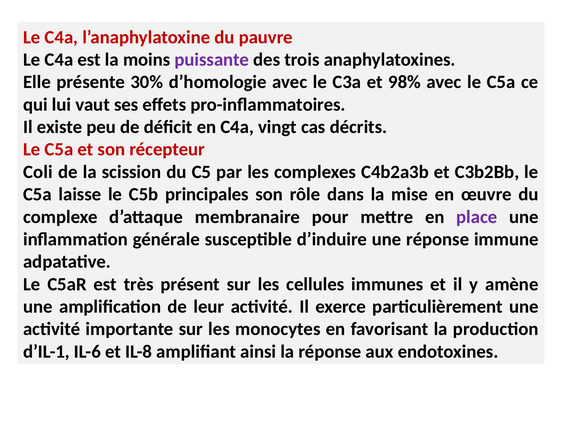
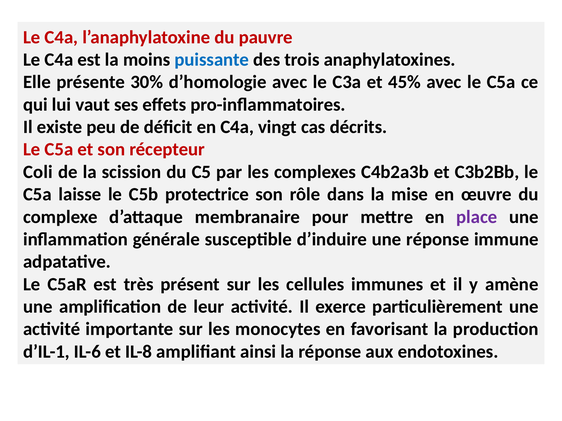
puissante colour: purple -> blue (212, 60)
98%: 98% -> 45% (405, 82)
principales: principales -> protectrice (207, 195)
